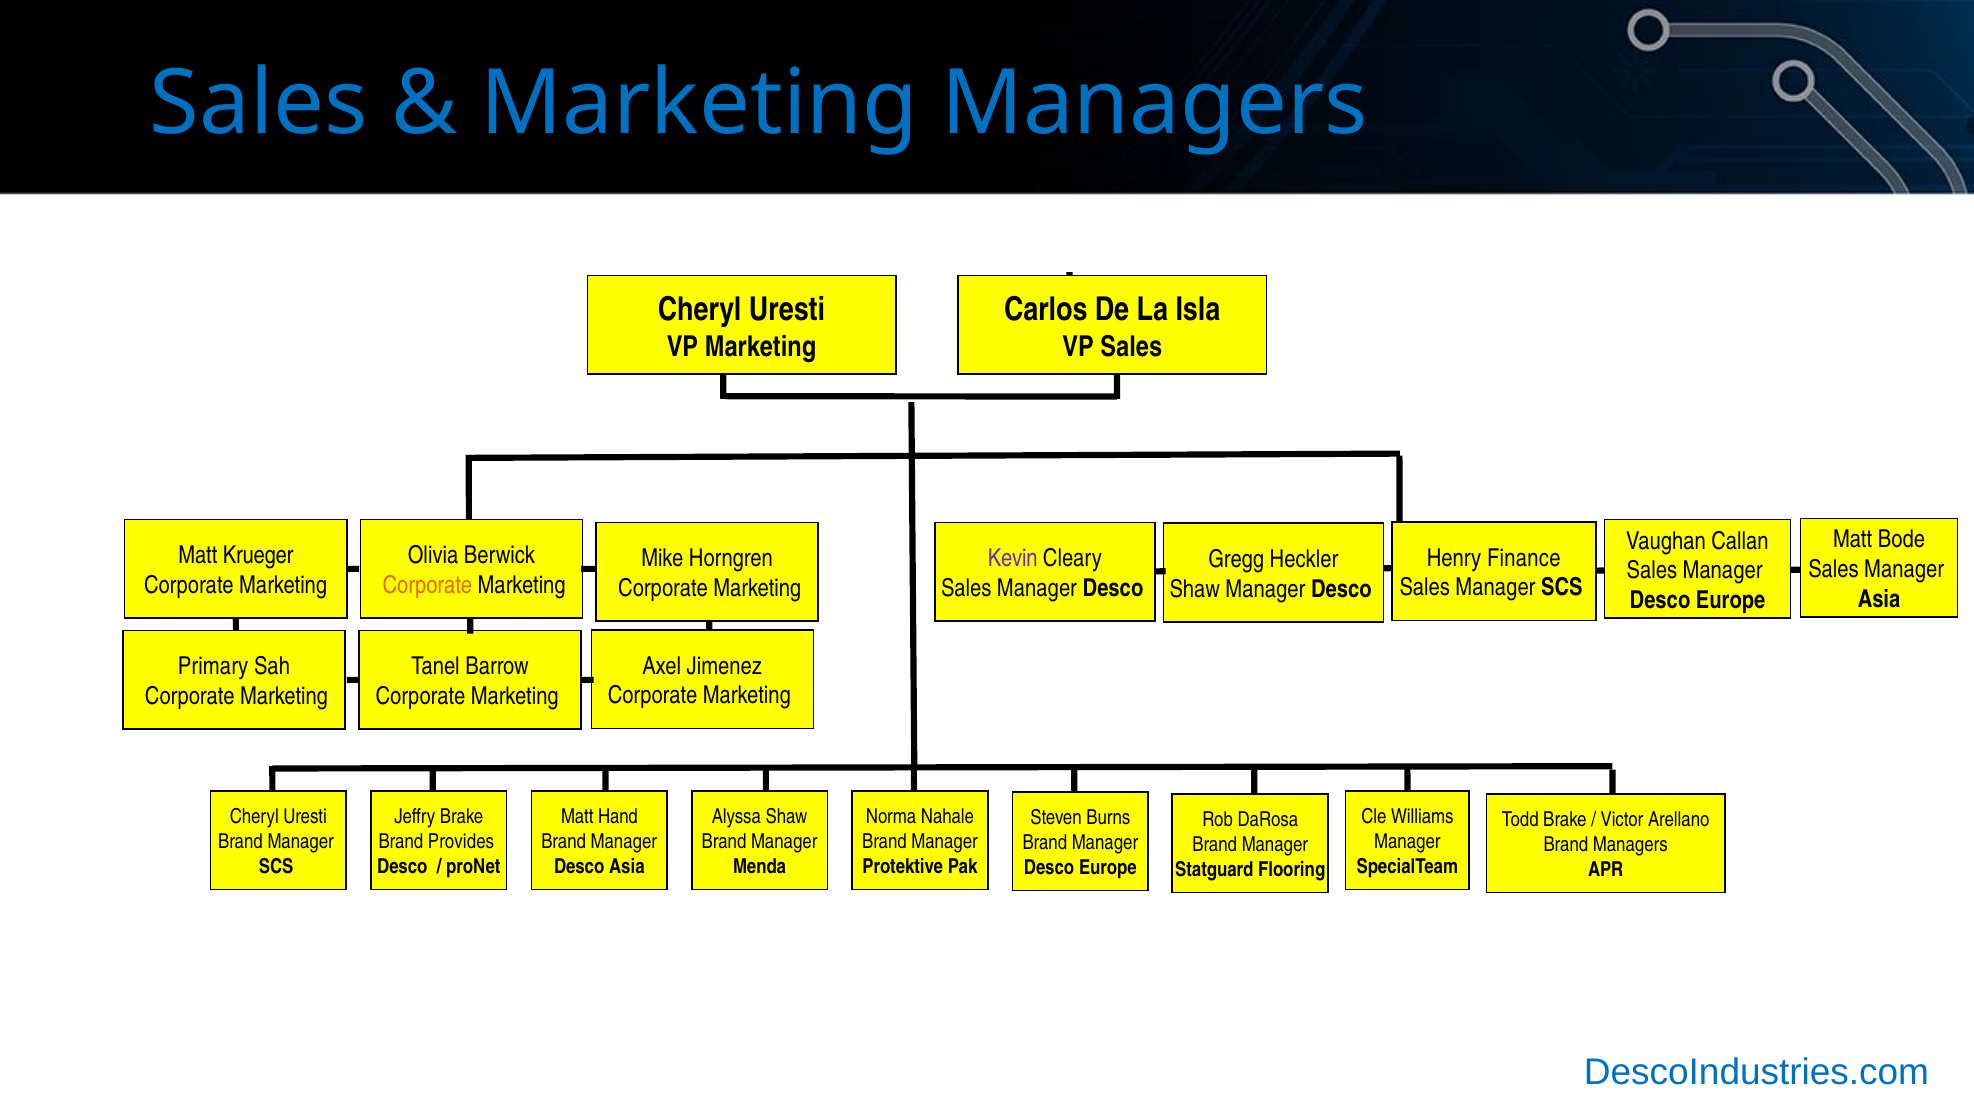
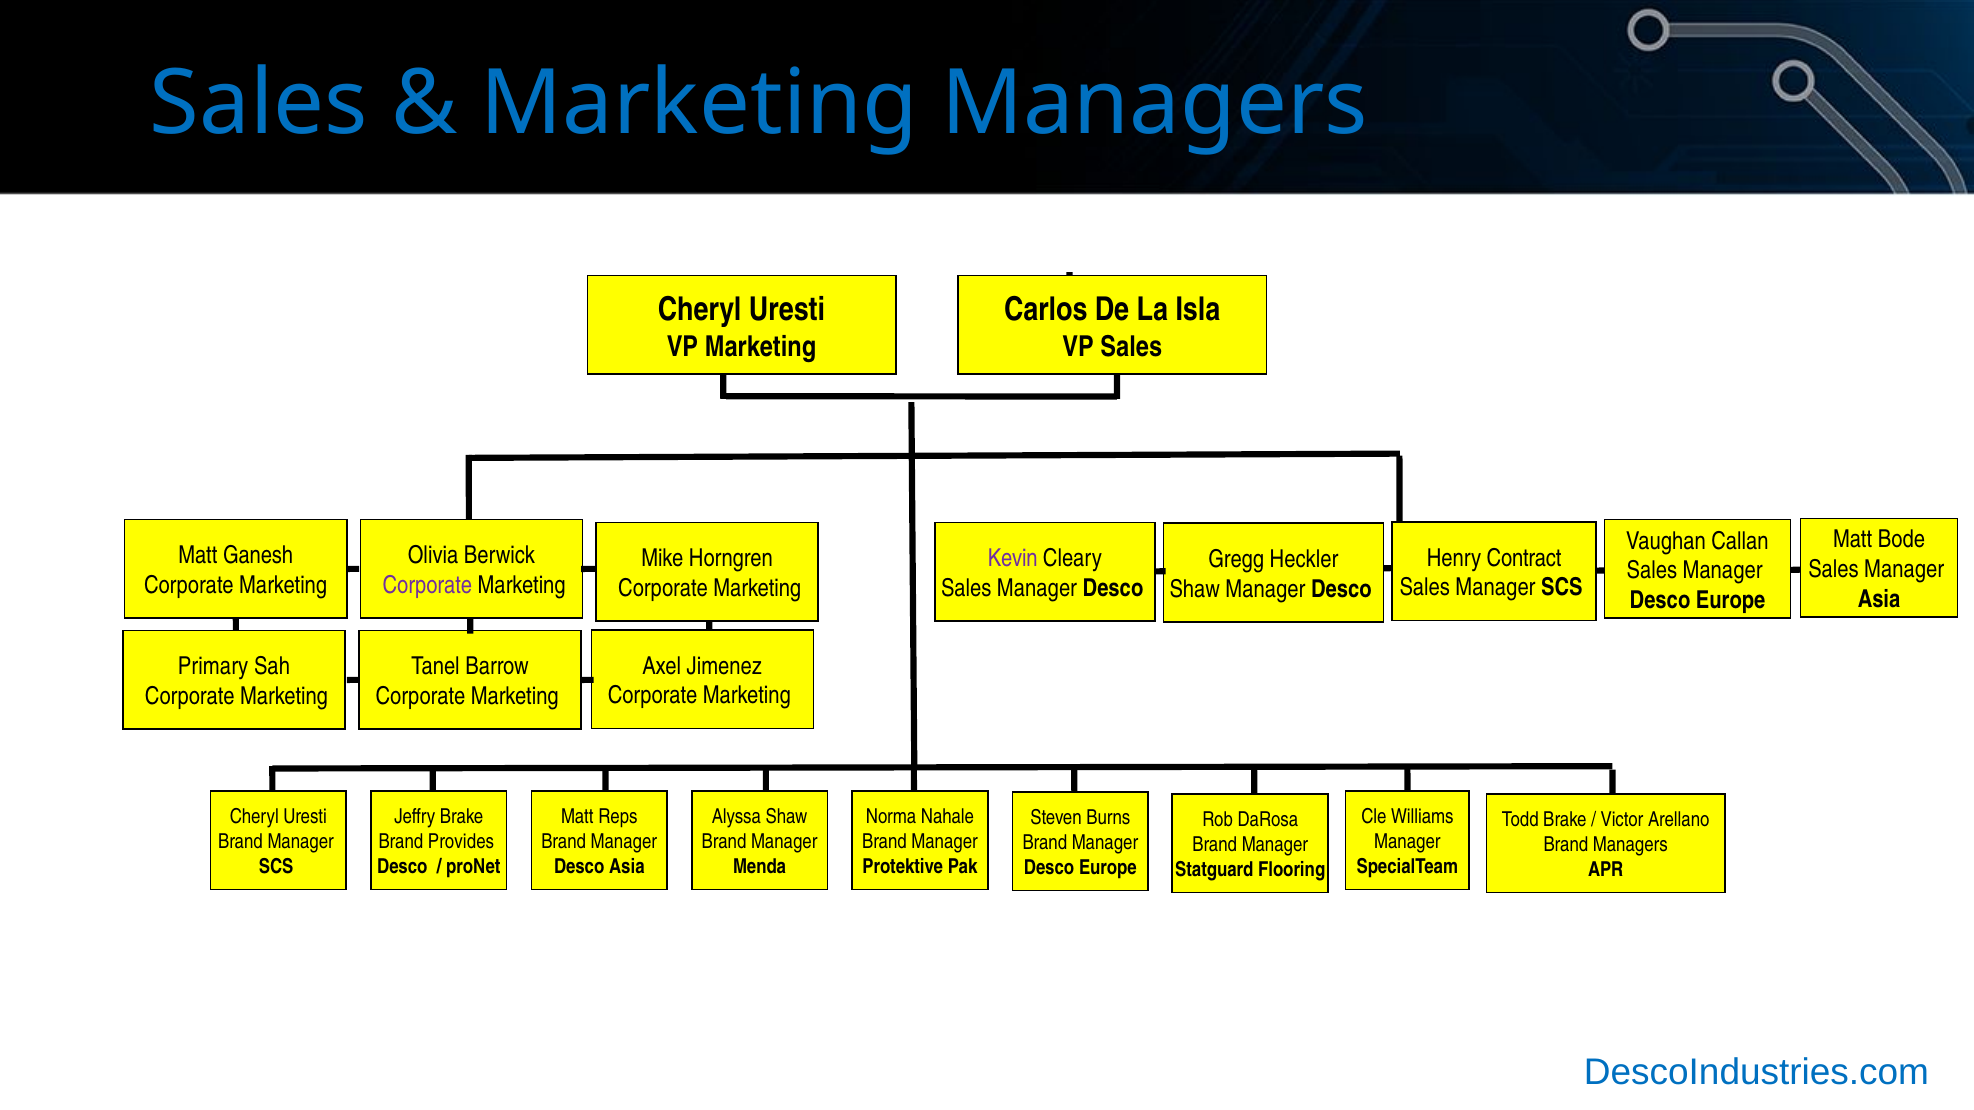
Krueger: Krueger -> Ganesh (258, 556)
Finance: Finance -> Contract (1524, 558)
Corporate colour: orange -> purple (427, 586)
Hand: Hand -> Reps (618, 817)
